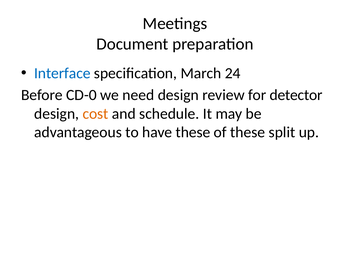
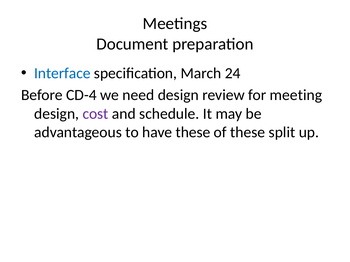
CD-0: CD-0 -> CD-4 (81, 95)
detector: detector -> meeting (296, 95)
cost colour: orange -> purple (95, 114)
